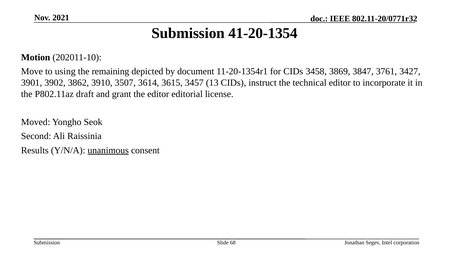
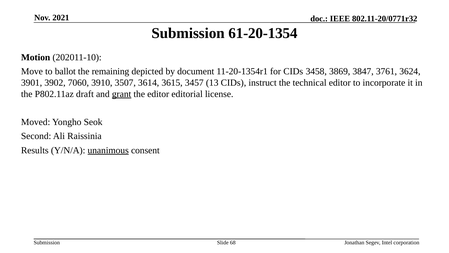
41-20-1354: 41-20-1354 -> 61-20-1354 (263, 33)
using: using -> ballot (65, 71)
3427: 3427 -> 3624 (410, 71)
3862: 3862 -> 7060 (78, 83)
grant underline: none -> present (122, 94)
